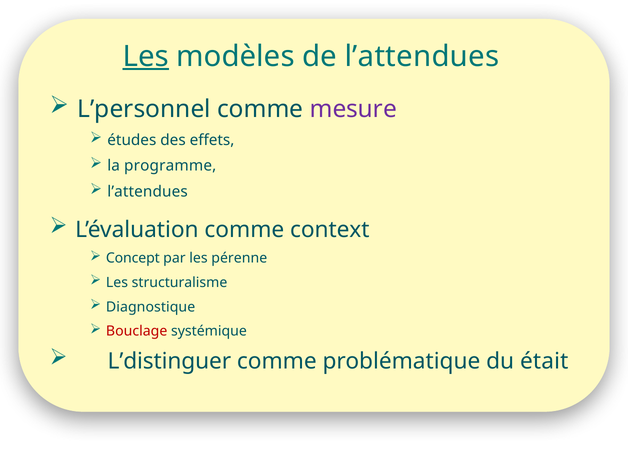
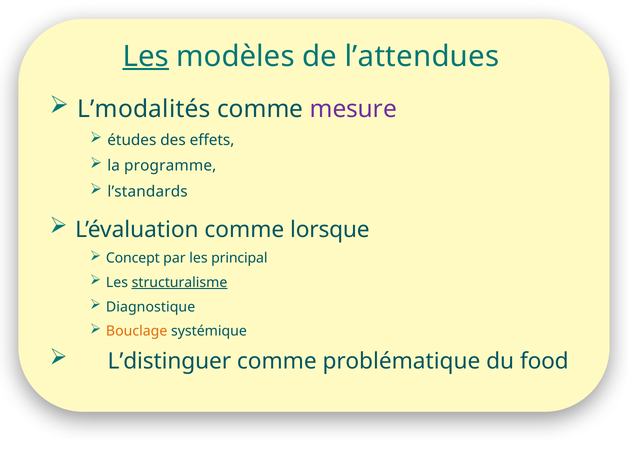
L’personnel: L’personnel -> L’modalités (144, 109)
l’attendues: l’attendues -> l’standards (148, 191)
context: context -> lorsque (330, 230)
pérenne: pérenne -> principal (239, 258)
structuralisme underline: none -> present (180, 283)
Bouclage colour: red -> orange (137, 331)
était: était -> food (544, 361)
